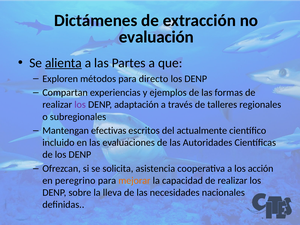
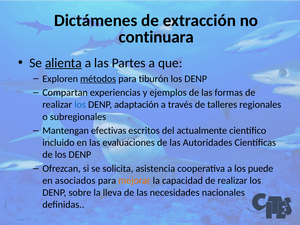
evaluación: evaluación -> continuara (156, 37)
métodos underline: none -> present (98, 79)
directo: directo -> tiburón (154, 79)
los colour: purple -> blue (80, 105)
acción: acción -> puede (261, 169)
peregrino: peregrino -> asociados (75, 181)
